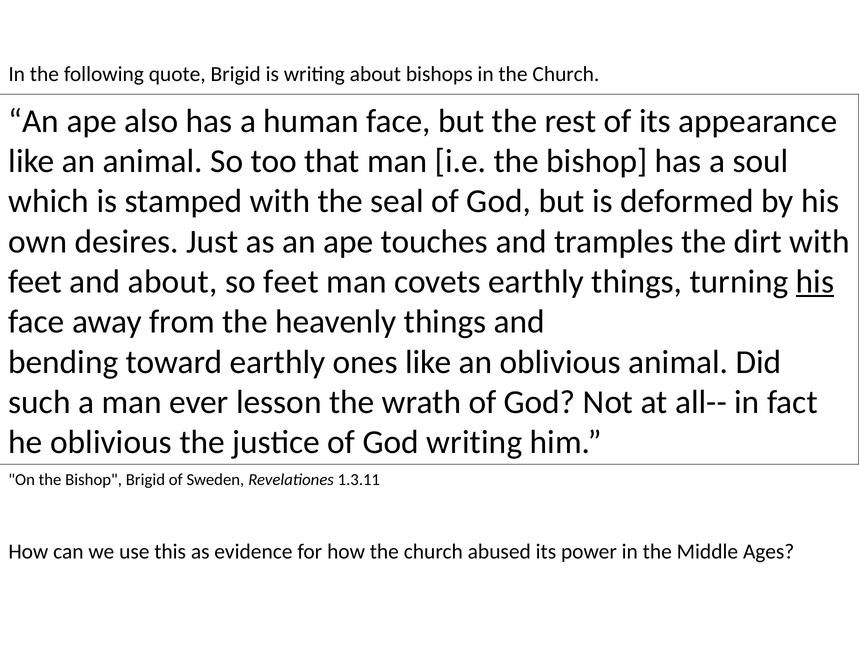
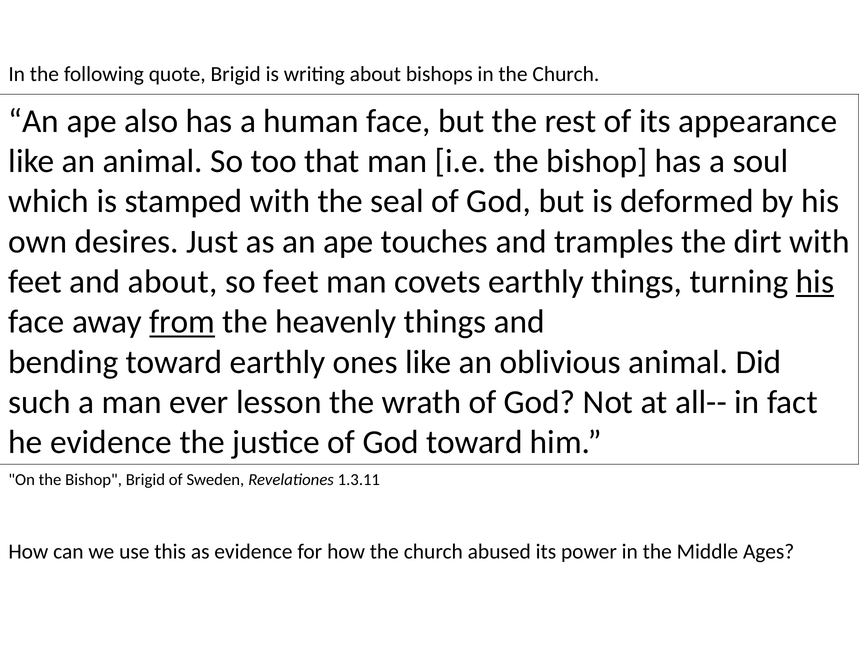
from underline: none -> present (182, 322)
he oblivious: oblivious -> evidence (111, 442)
God writing: writing -> toward (475, 442)
